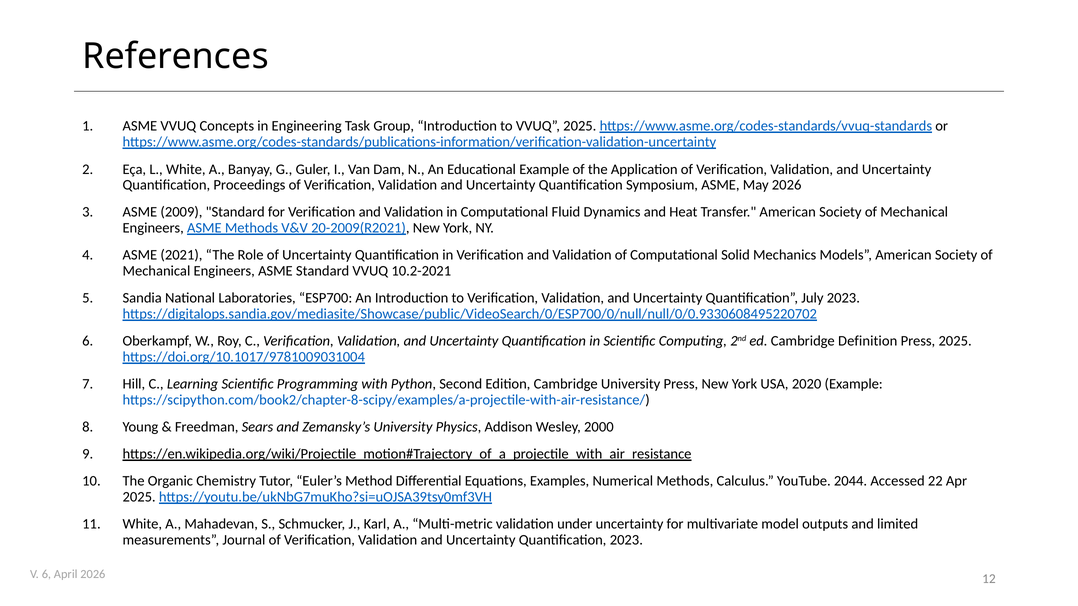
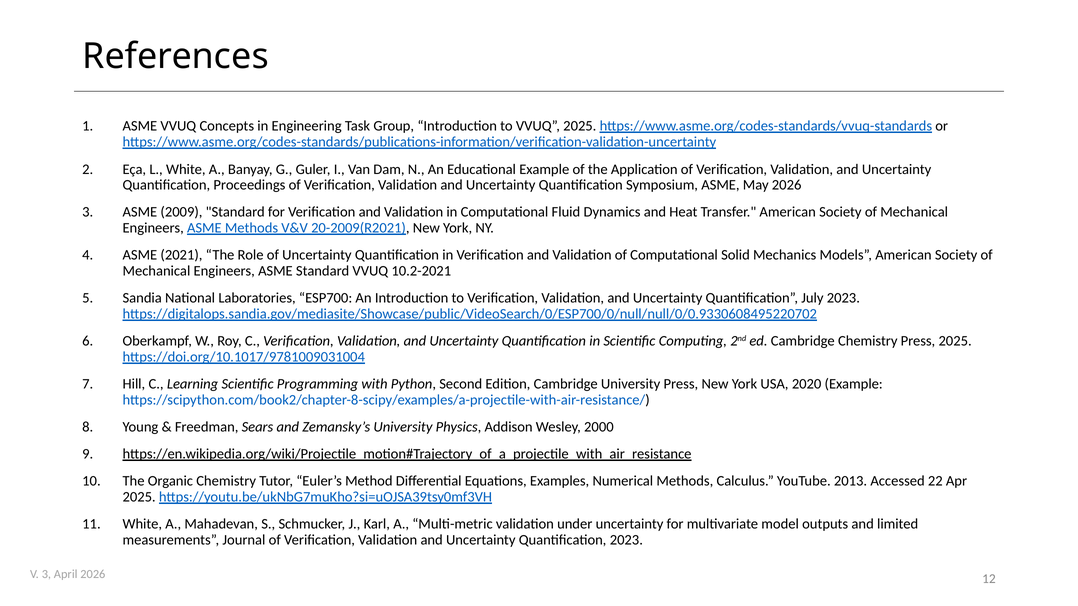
Cambridge Definition: Definition -> Chemistry (868, 341)
2044: 2044 -> 2013 (851, 481)
V 6: 6 -> 3 (46, 575)
